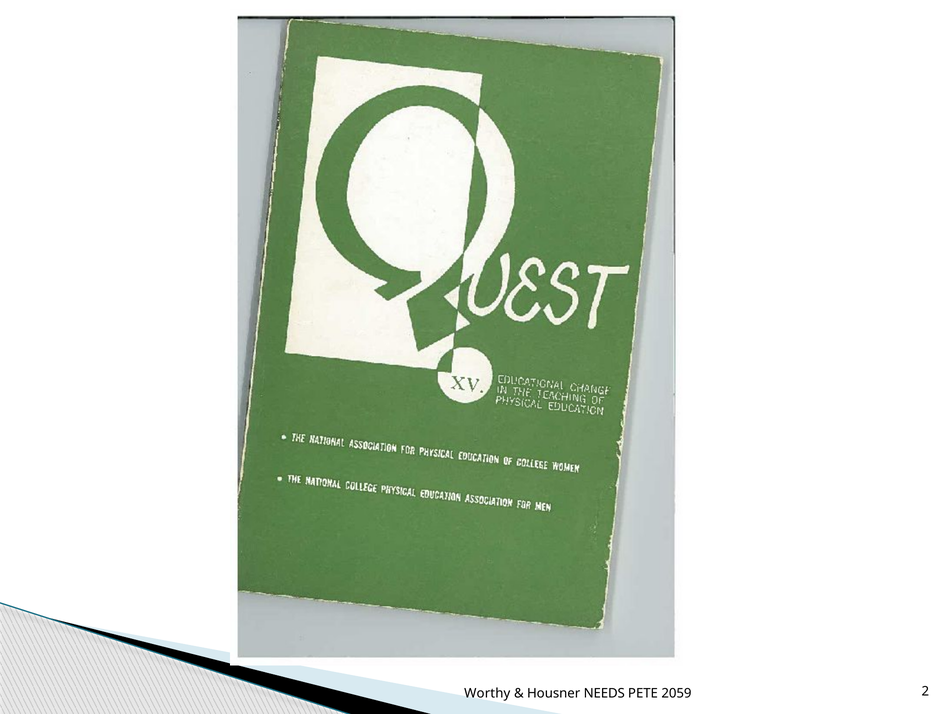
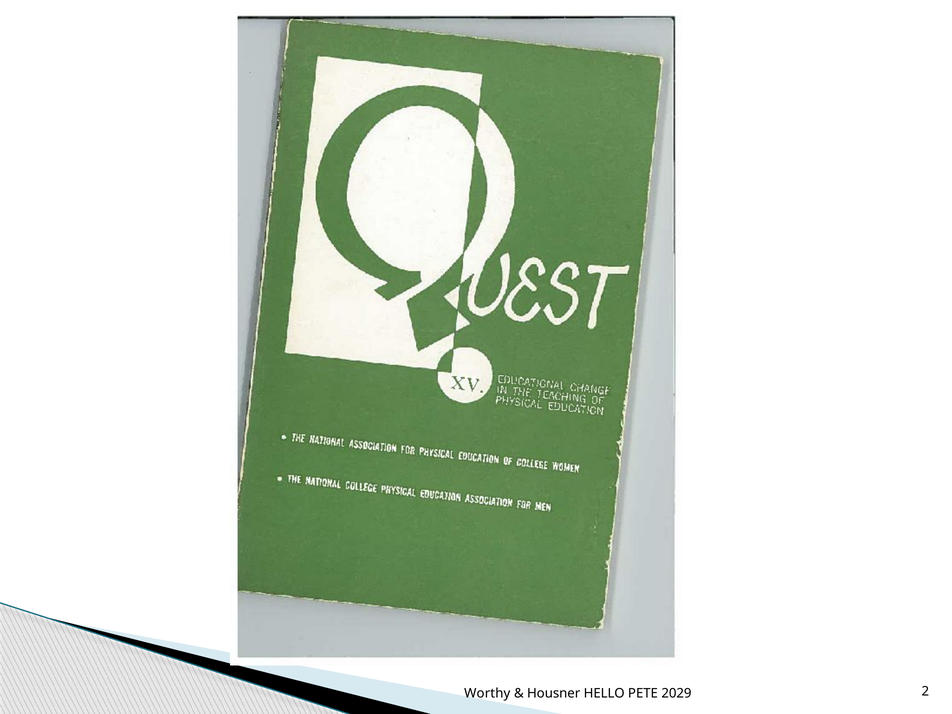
NEEDS: NEEDS -> HELLO (604, 693)
2059: 2059 -> 2029 (676, 693)
